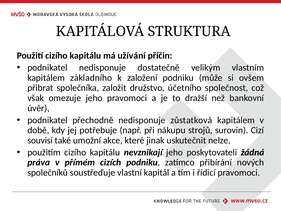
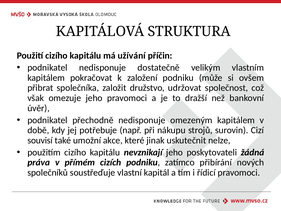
základního: základního -> pokračovat (91, 78)
účetního: účetního -> udržovat (185, 88)
zůstatková: zůstatková -> omezeným (191, 120)
